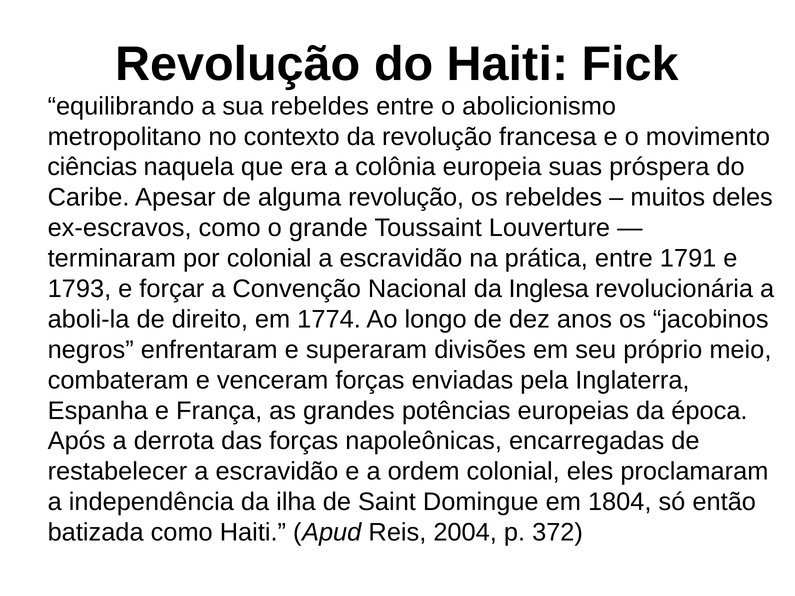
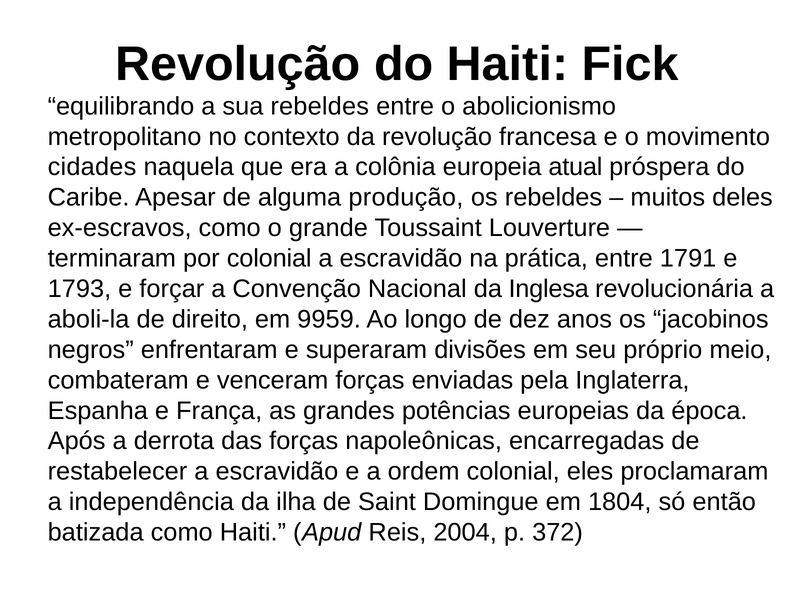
ciências: ciências -> cidades (92, 167)
suas: suas -> atual (575, 167)
alguma revolução: revolução -> produção (406, 198)
1774: 1774 -> 9959 (329, 319)
